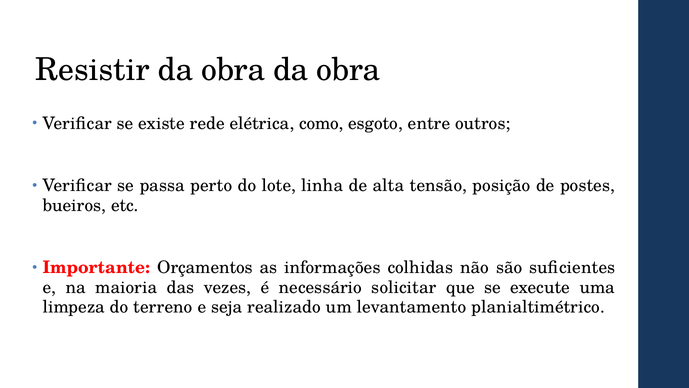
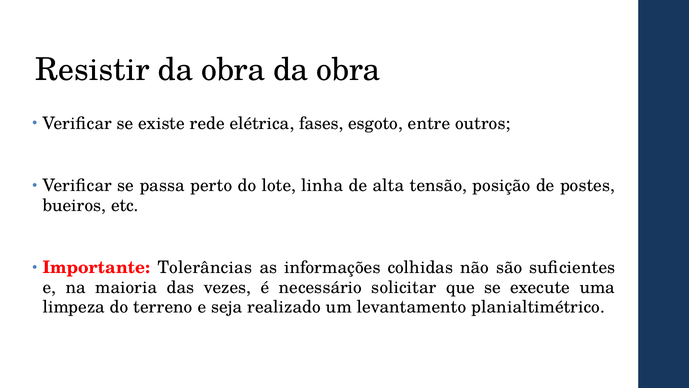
como: como -> fases (321, 123)
Orçamentos: Orçamentos -> Tolerâncias (205, 267)
